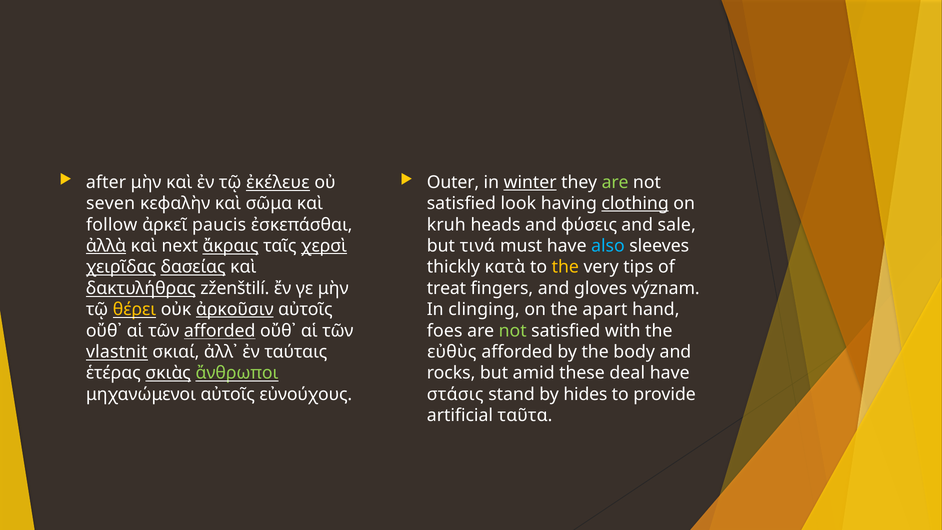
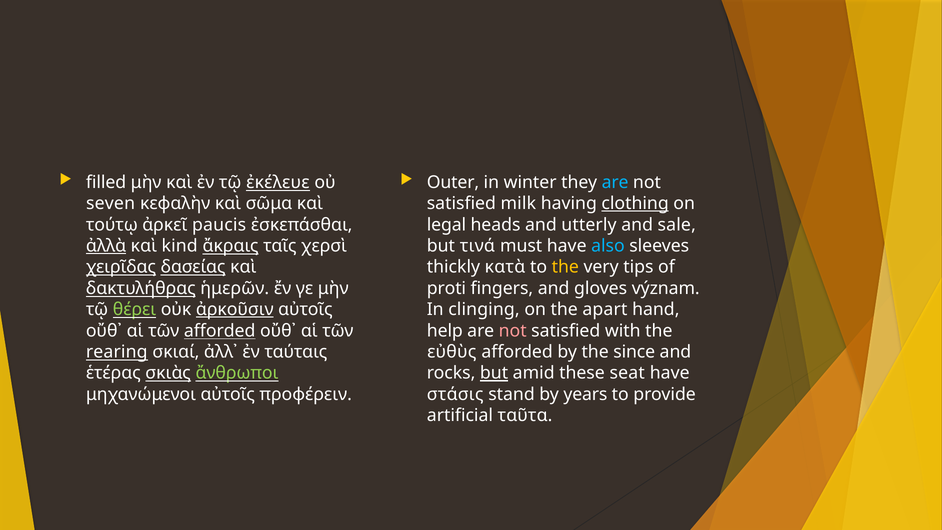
after: after -> filled (106, 182)
winter underline: present -> none (530, 182)
are colour: light green -> light blue (615, 182)
look: look -> milk (518, 204)
follow: follow -> τούτῳ (112, 225)
kruh: kruh -> legal (446, 225)
φύσεις: φύσεις -> utterly (589, 225)
next: next -> kind (180, 246)
χερσὶ underline: present -> none (324, 246)
zženštilí: zženštilí -> ἡμερῶν (235, 288)
treat: treat -> proti (446, 288)
θέρει colour: yellow -> light green (135, 309)
foes: foes -> help (445, 331)
not colour: light green -> pink (513, 331)
vlastnit: vlastnit -> rearing (117, 352)
body: body -> since (634, 352)
but underline: none -> present (494, 373)
deal: deal -> seat (627, 373)
εὐνούχους: εὐνούχους -> προφέρειν (306, 394)
hides: hides -> years (585, 394)
